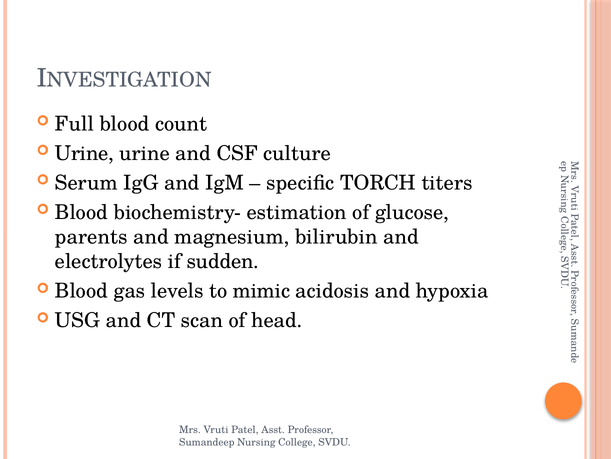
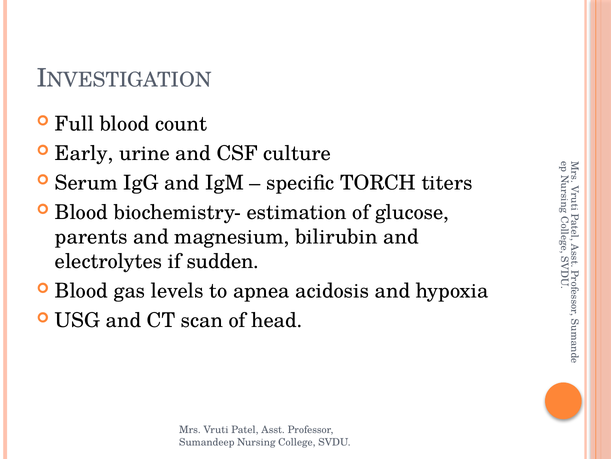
Urine: Urine -> Early (84, 153)
mimic: mimic -> apnea (261, 291)
